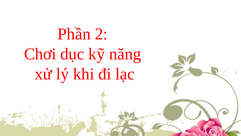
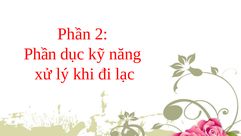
Chơi: Chơi -> Phần (40, 54)
